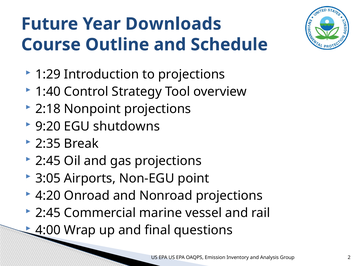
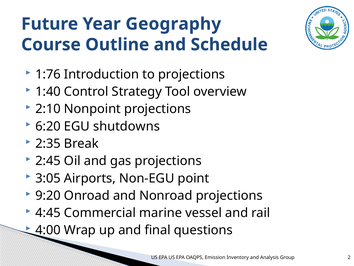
Downloads: Downloads -> Geography (173, 24)
1:29: 1:29 -> 1:76 (48, 74)
2:18: 2:18 -> 2:10 (48, 109)
9:20: 9:20 -> 6:20 (48, 126)
4:20: 4:20 -> 9:20 (48, 195)
2:45: 2:45 -> 4:45 (48, 213)
